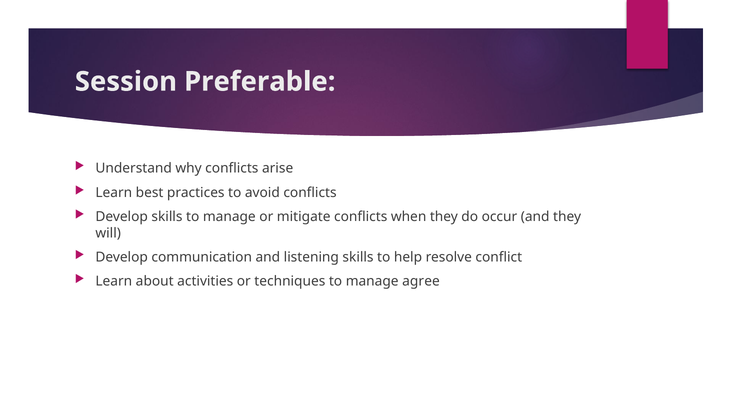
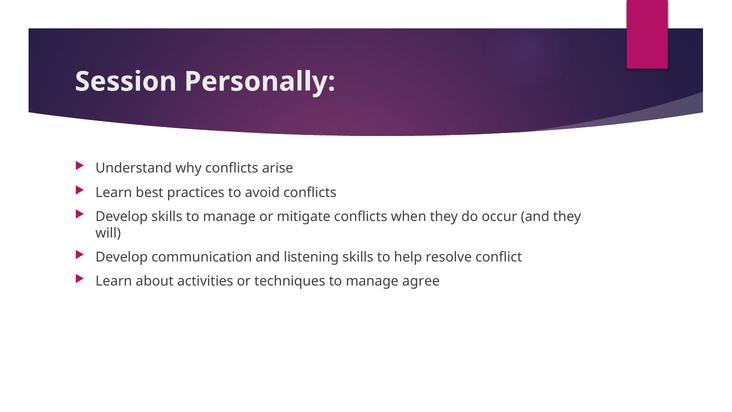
Preferable: Preferable -> Personally (260, 82)
